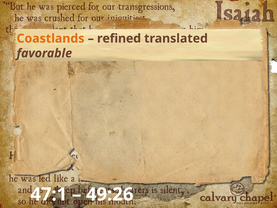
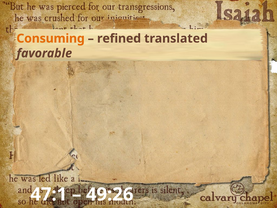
Coastlands: Coastlands -> Consuming (51, 38)
